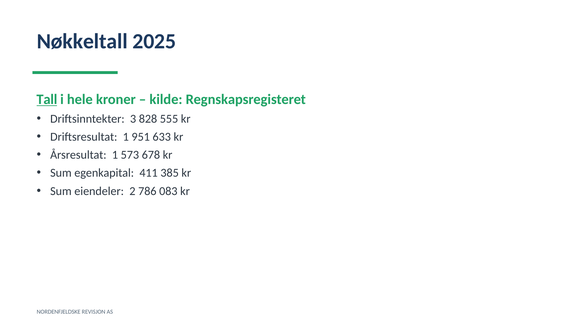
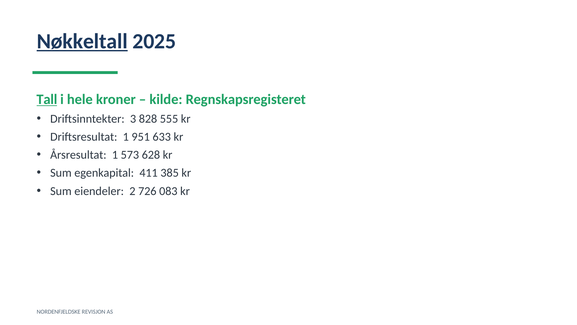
Nøkkeltall underline: none -> present (82, 41)
678: 678 -> 628 (151, 155)
786: 786 -> 726 (147, 191)
